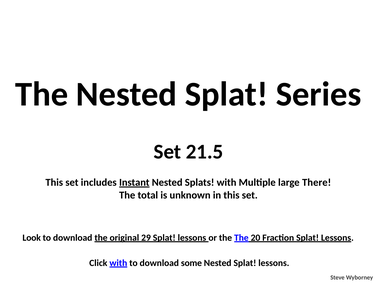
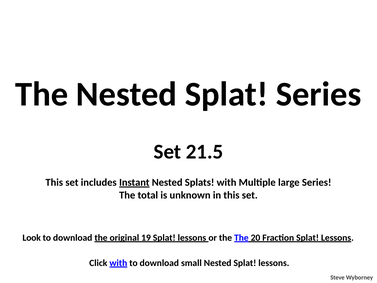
large There: There -> Series (317, 182)
29: 29 -> 19 (146, 238)
some: some -> small (191, 263)
